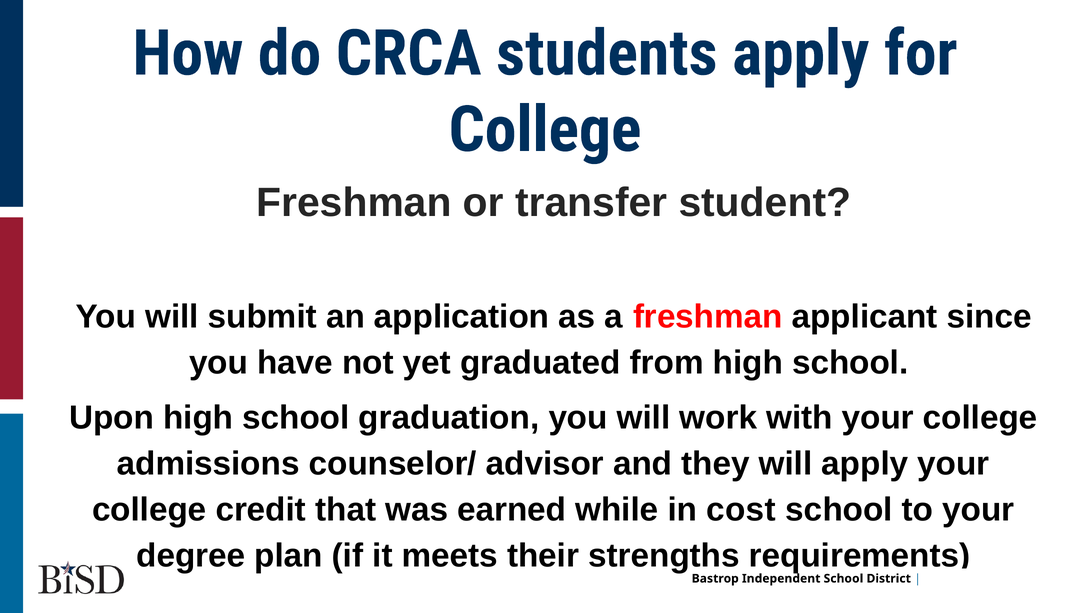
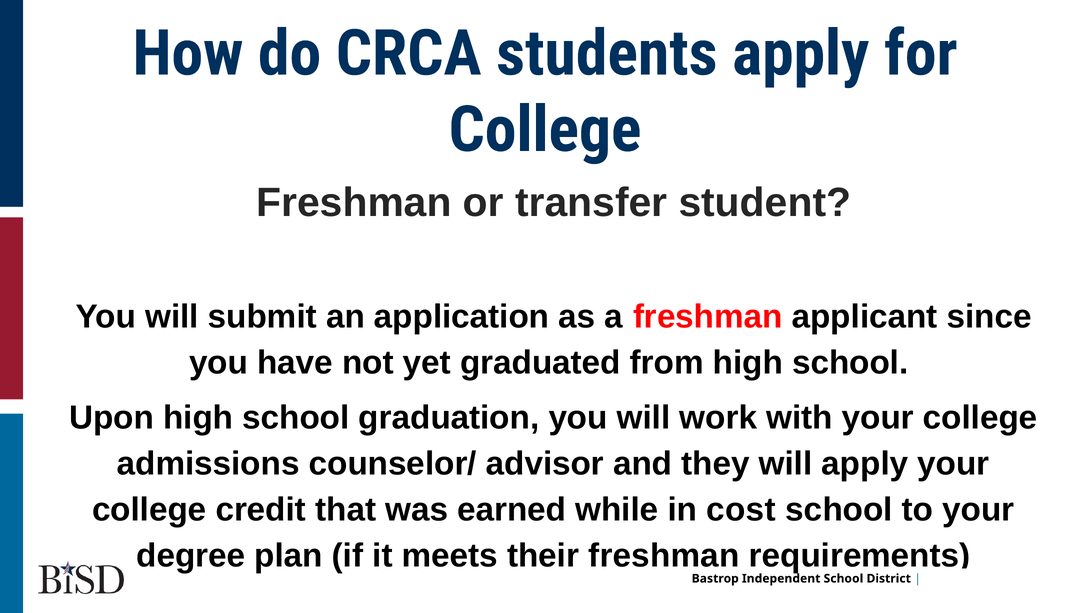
their strengths: strengths -> freshman (664, 556)
